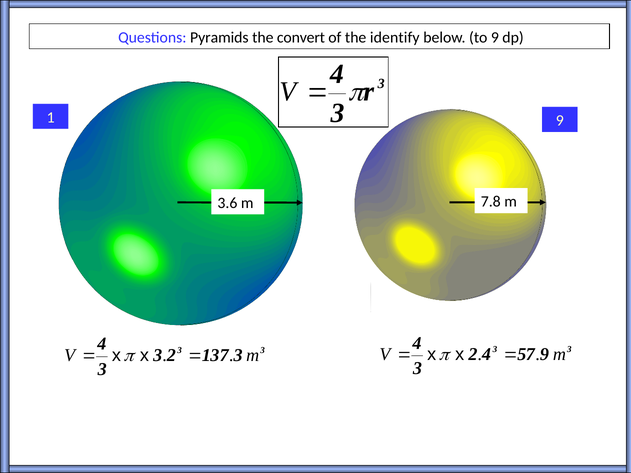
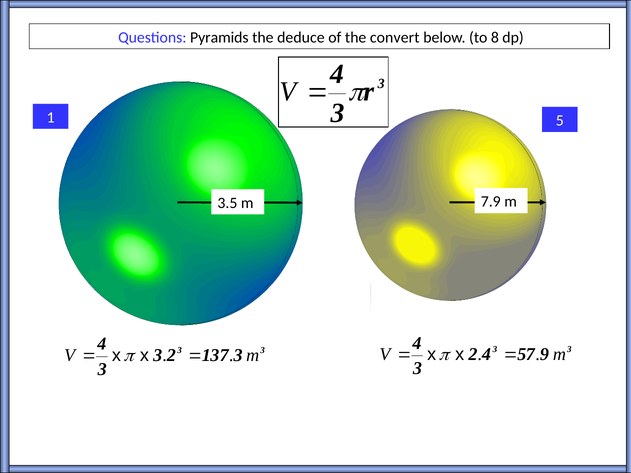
convert: convert -> deduce (301, 37)
identify: identify -> convert (395, 37)
to 9: 9 -> 8 (495, 37)
1 9: 9 -> 5 (560, 121)
3.6: 3.6 -> 3.5 (227, 203)
7.8: 7.8 -> 7.9 (491, 202)
